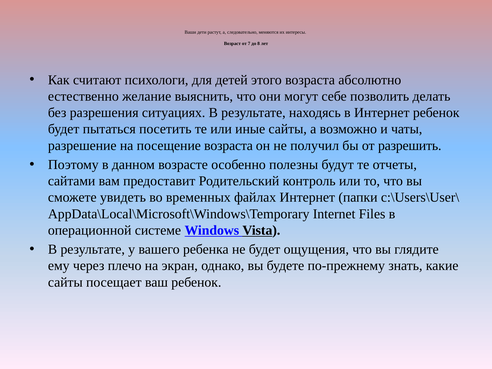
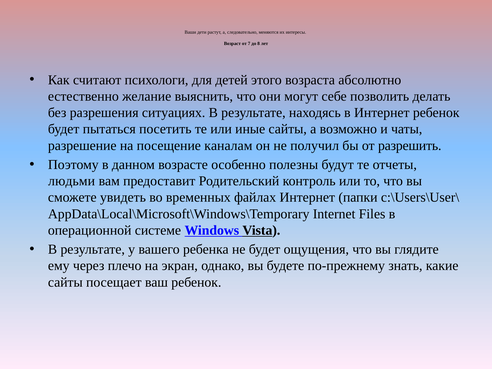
посещение возраста: возраста -> каналам (228, 146)
сайтами: сайтами -> людьми (72, 181)
